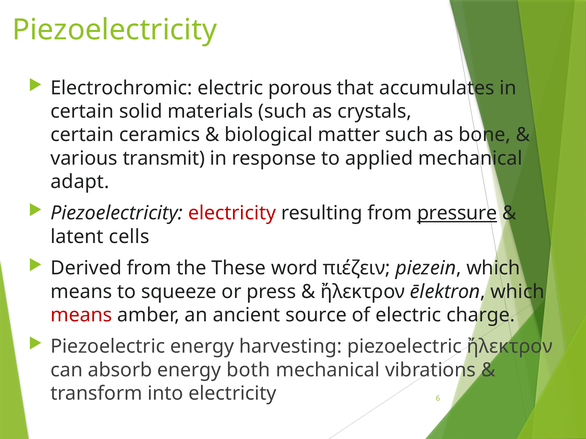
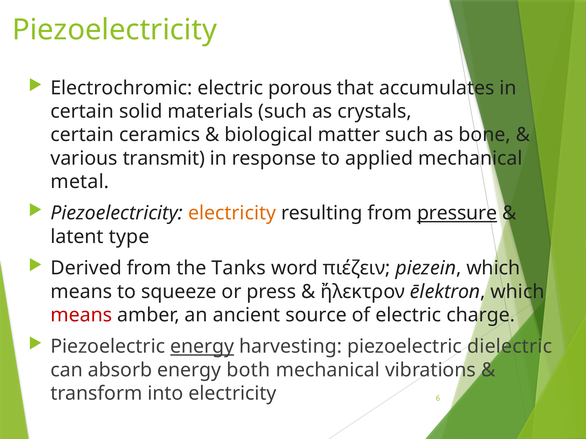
adapt: adapt -> metal (80, 182)
electricity colour: red -> orange (232, 213)
cells: cells -> type (129, 237)
These: These -> Tanks (239, 268)
energy underline: none -> present (202, 347)
piezoelectric ἤλεκτρον: ἤλεκτρον -> dielectric (510, 347)
